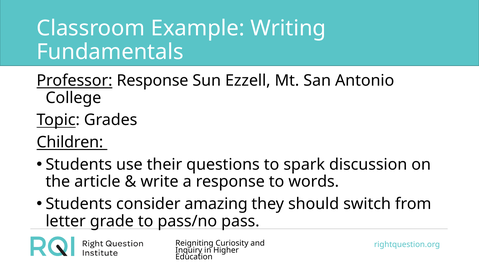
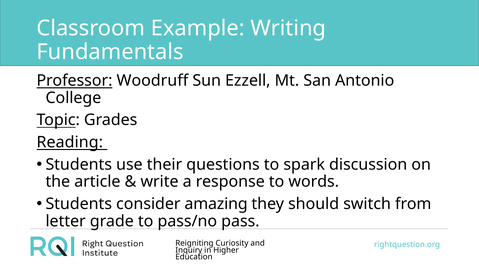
Professor Response: Response -> Woodruff (152, 81)
Children: Children -> Reading (70, 142)
